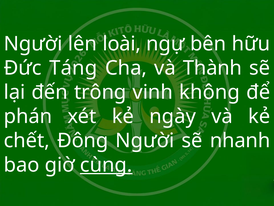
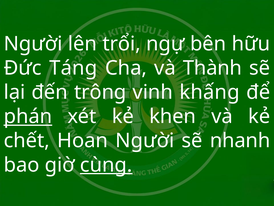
loài: loài -> trổi (122, 44)
không: không -> khấng (210, 92)
phán underline: none -> present (28, 116)
ngày: ngày -> khen (173, 116)
Đông: Đông -> Hoan (83, 141)
